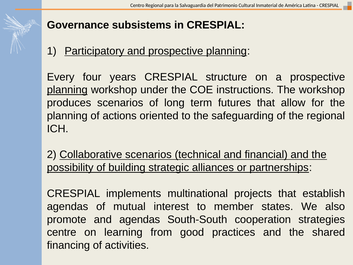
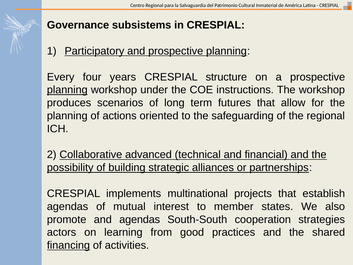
Collaborative scenarios: scenarios -> advanced (148, 155)
centre: centre -> actors (62, 232)
financing underline: none -> present (68, 245)
